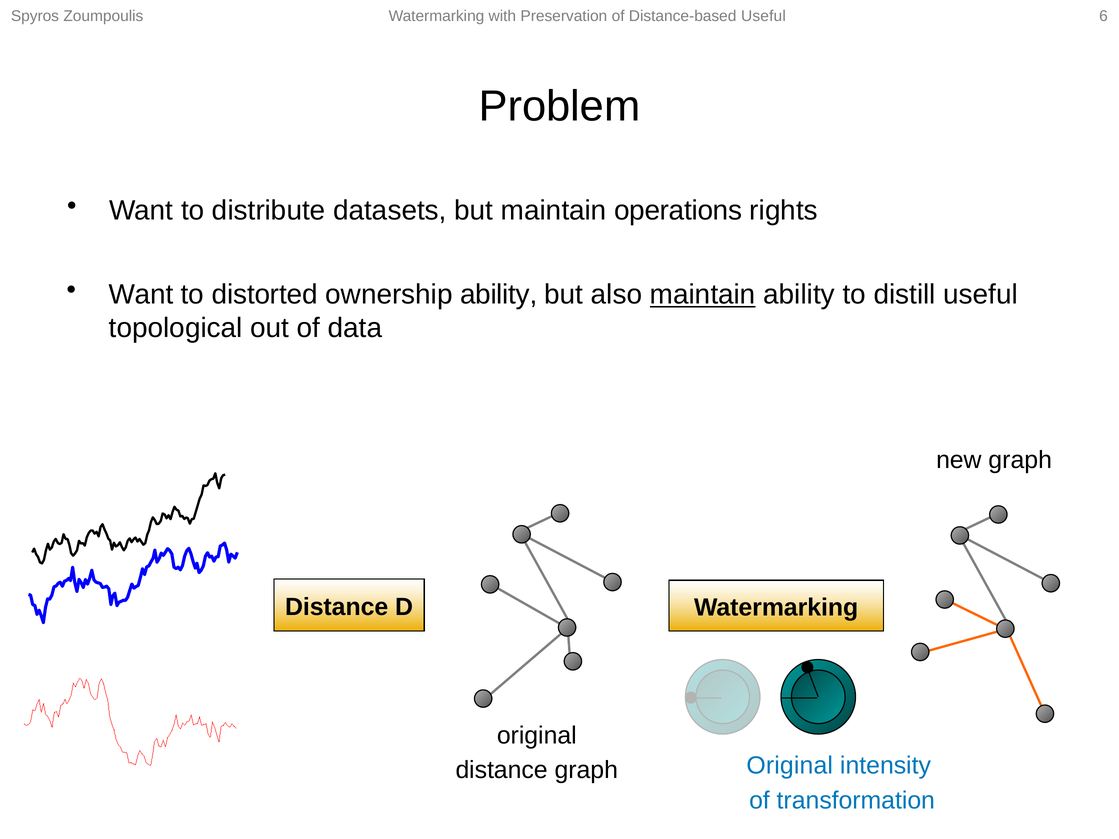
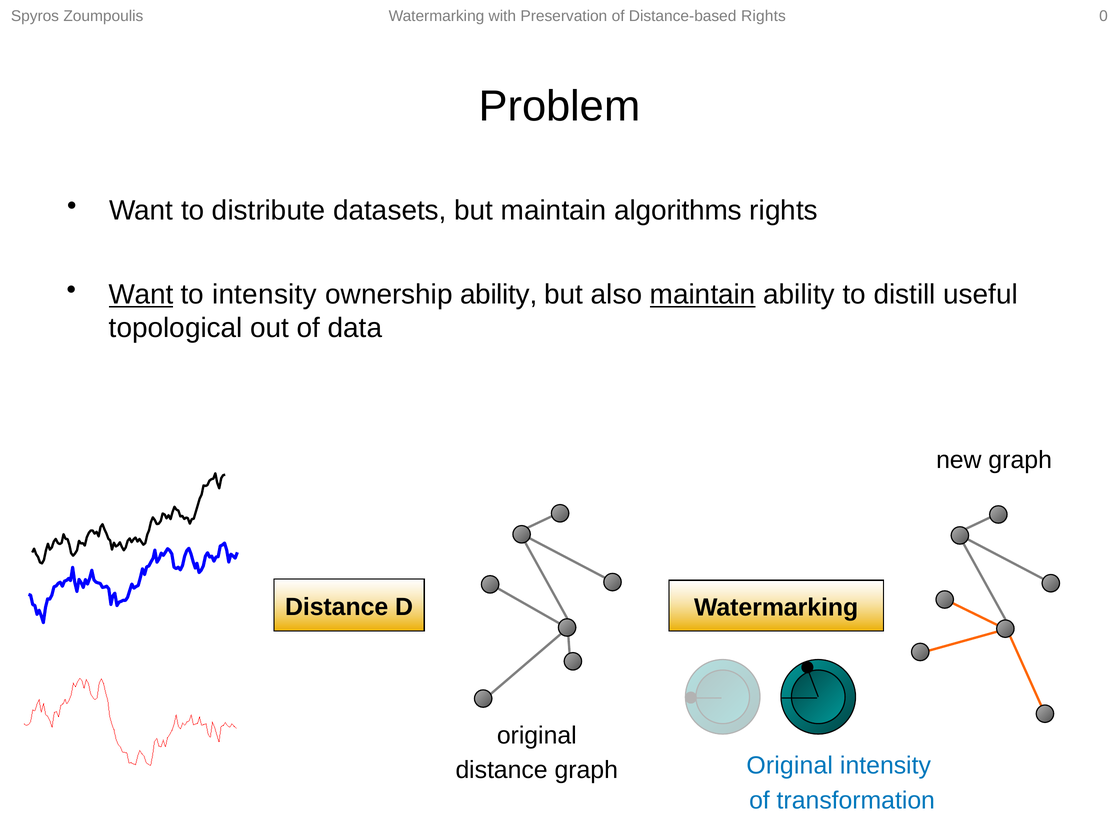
Distance-based Useful: Useful -> Rights (763, 16)
6: 6 -> 0 (1104, 16)
operations: operations -> algorithms (678, 211)
Want underline: none -> present (141, 295)
to distorted: distorted -> intensity (265, 295)
